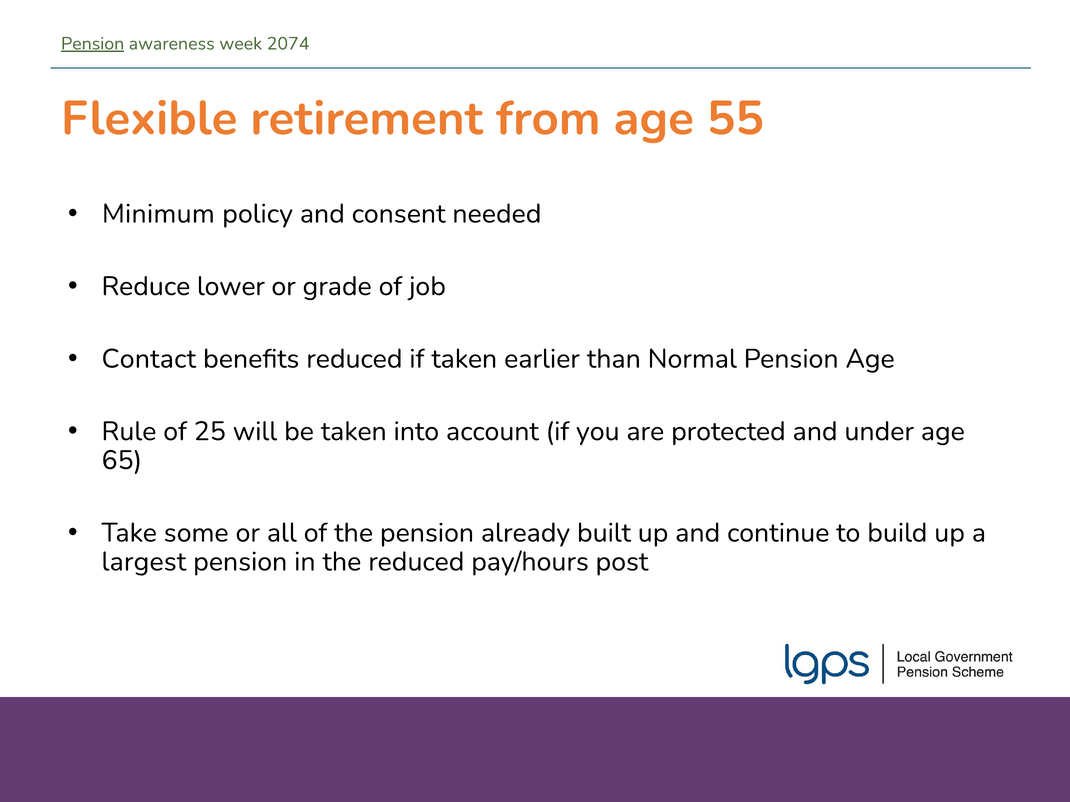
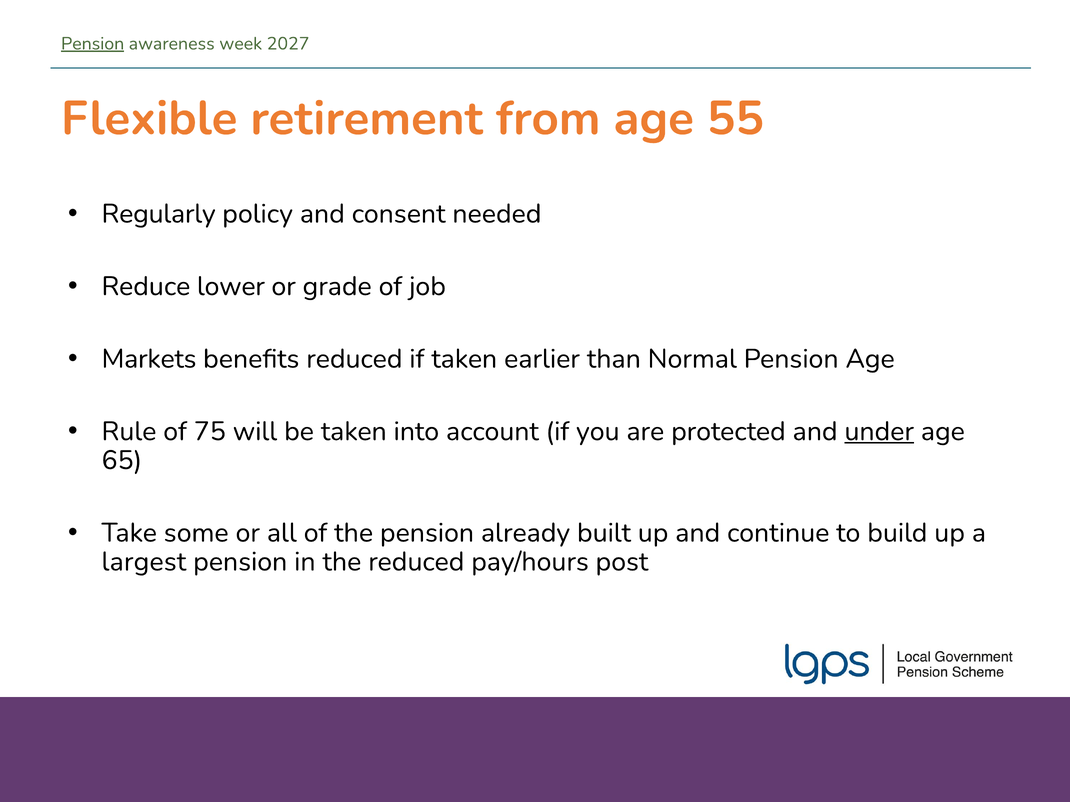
2074: 2074 -> 2027 (288, 44)
Minimum: Minimum -> Regularly (159, 214)
Contact: Contact -> Markets (149, 359)
25: 25 -> 75 (210, 432)
under underline: none -> present (879, 432)
